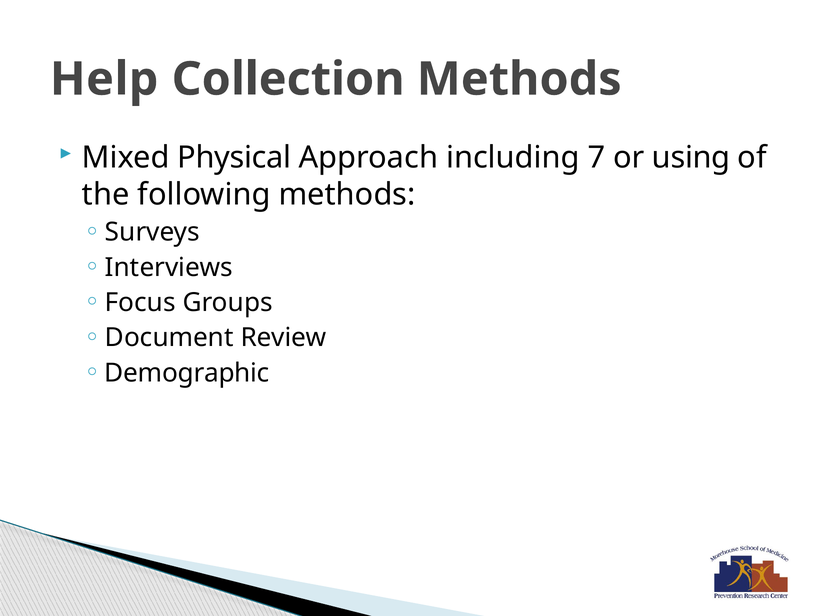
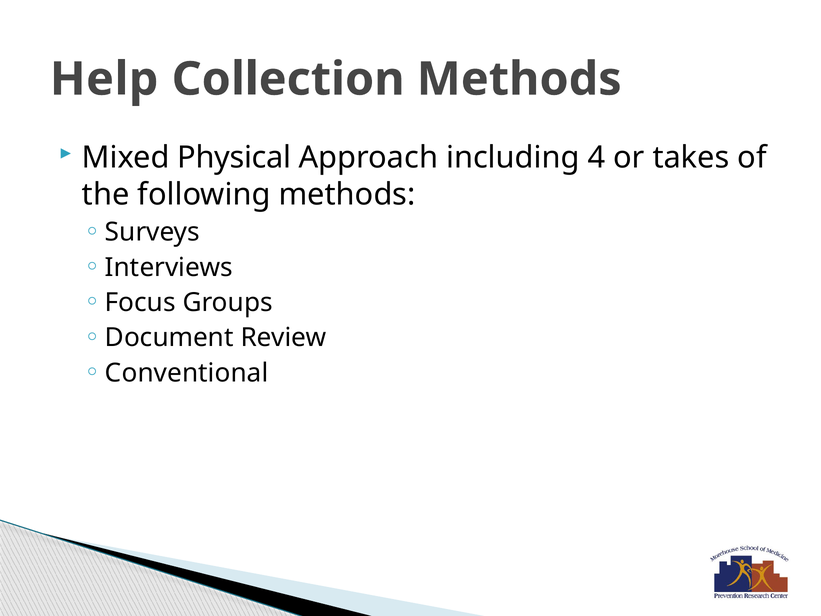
7: 7 -> 4 (596, 158)
using: using -> takes (691, 158)
Demographic: Demographic -> Conventional (187, 373)
